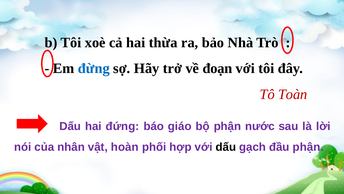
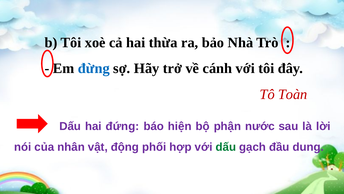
đoạn: đoạn -> cánh (217, 68)
giáo: giáo -> hiện (180, 126)
hoàn: hoàn -> động (125, 147)
dấu colour: black -> green (226, 147)
đầu phận: phận -> dung (308, 147)
